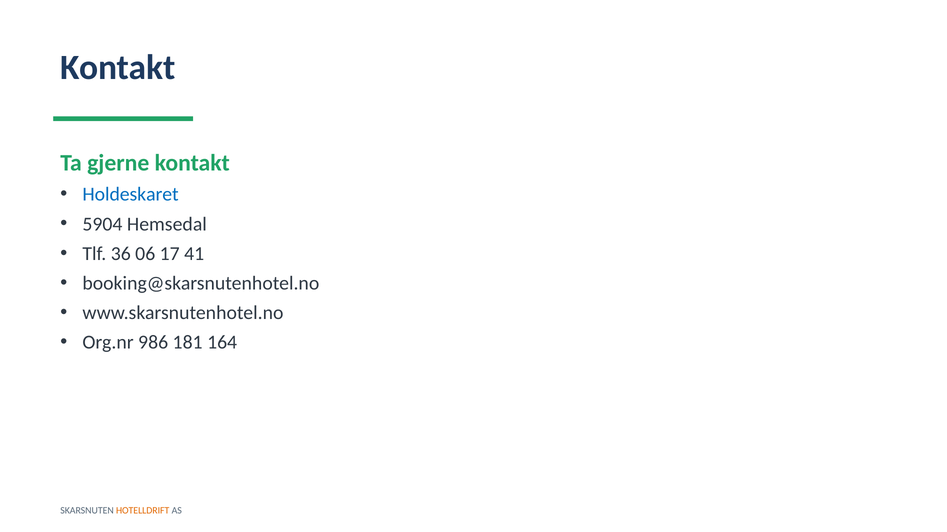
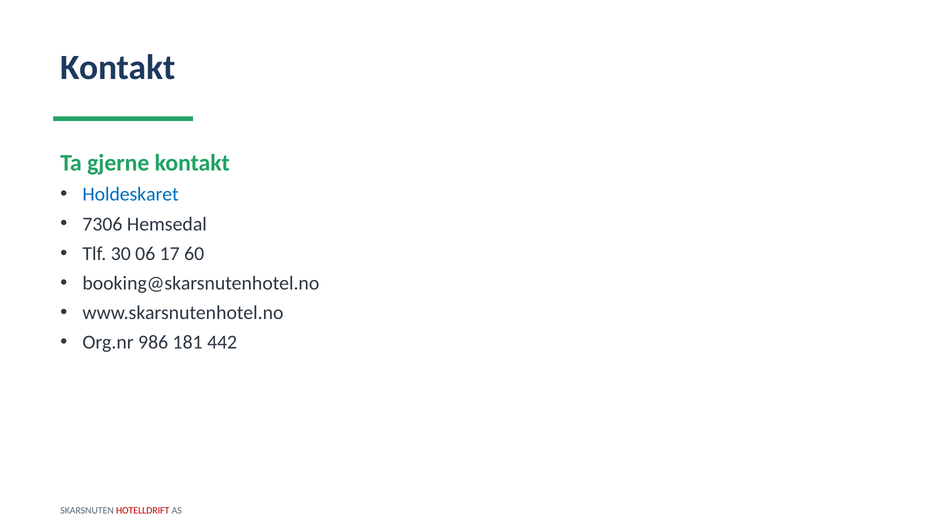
5904: 5904 -> 7306 (102, 224)
36: 36 -> 30 (121, 254)
41: 41 -> 60 (194, 254)
164: 164 -> 442 (222, 343)
HOTELLDRIFT colour: orange -> red (143, 511)
